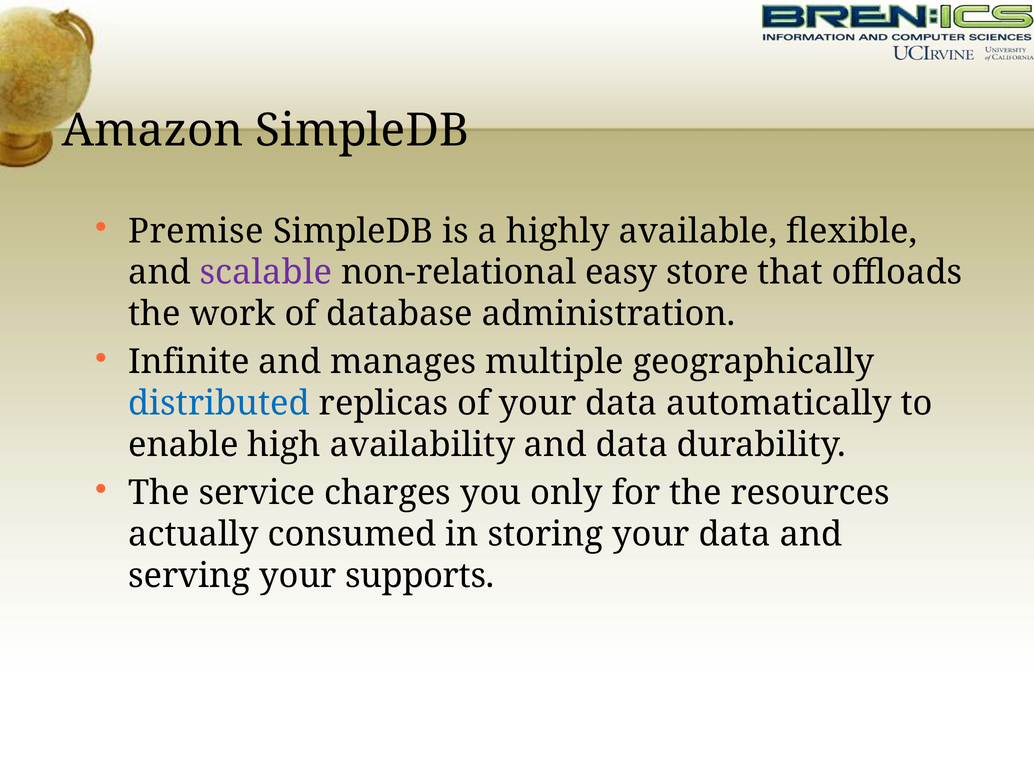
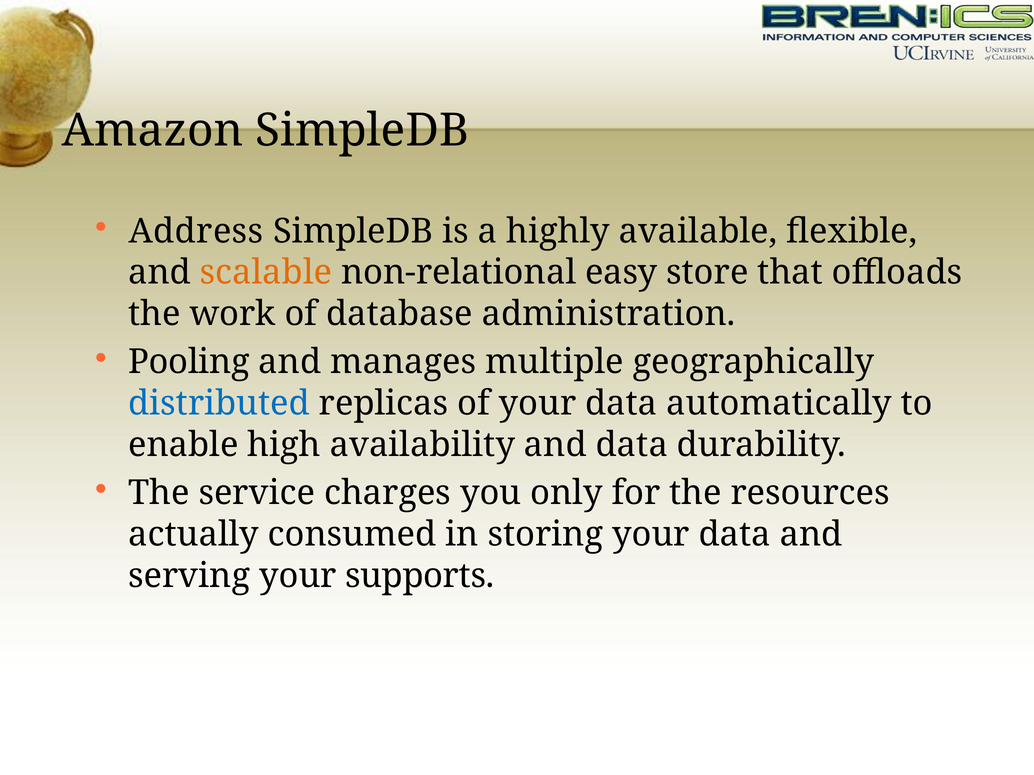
Premise: Premise -> Address (196, 231)
scalable colour: purple -> orange (266, 273)
Infinite: Infinite -> Pooling (189, 362)
